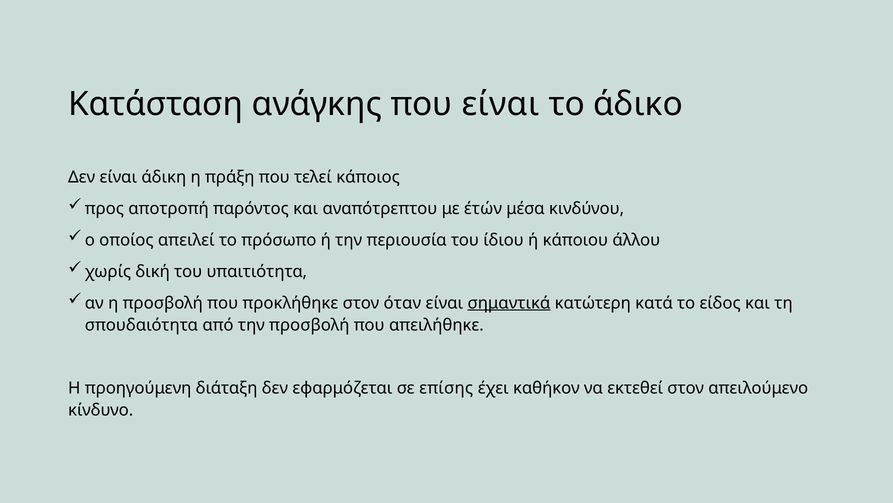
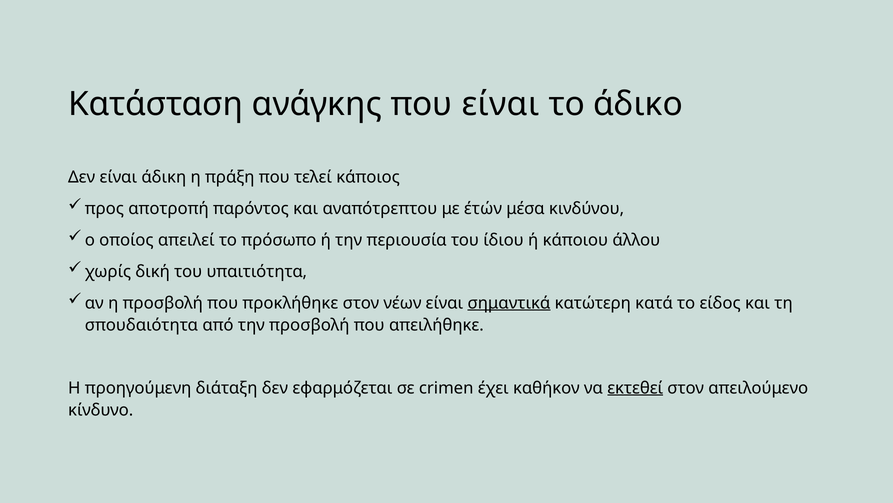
όταν: όταν -> νέων (403, 303)
επίσης: επίσης -> crimen (446, 387)
εκτεθεί underline: none -> present (635, 387)
